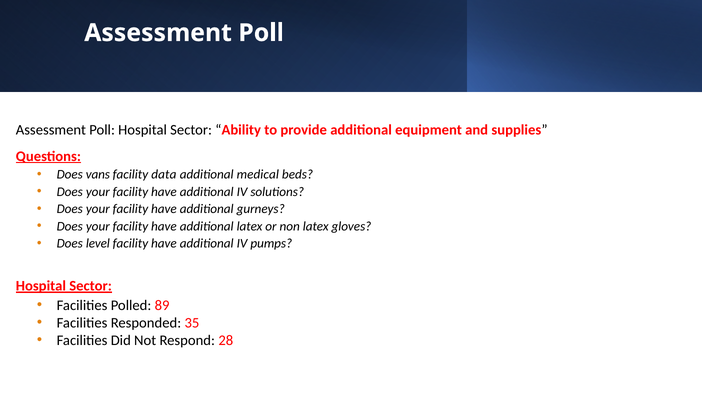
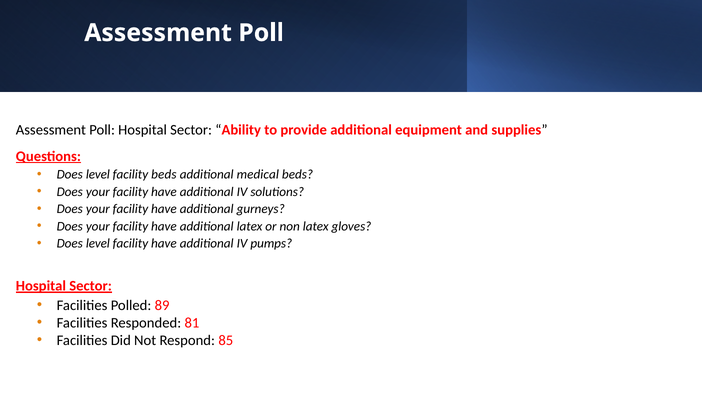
vans: vans -> level (98, 174)
facility data: data -> beds (164, 174)
35: 35 -> 81 (192, 323)
28: 28 -> 85 (226, 340)
